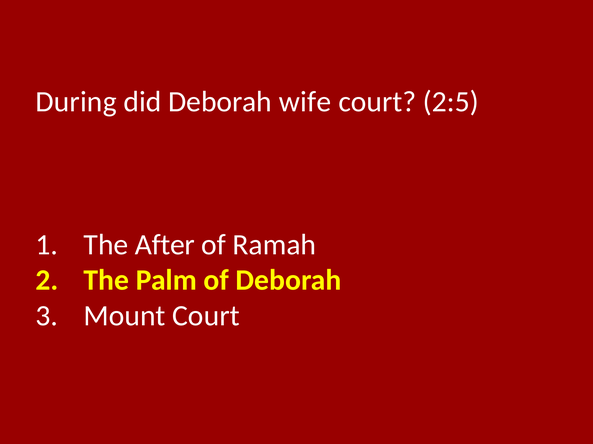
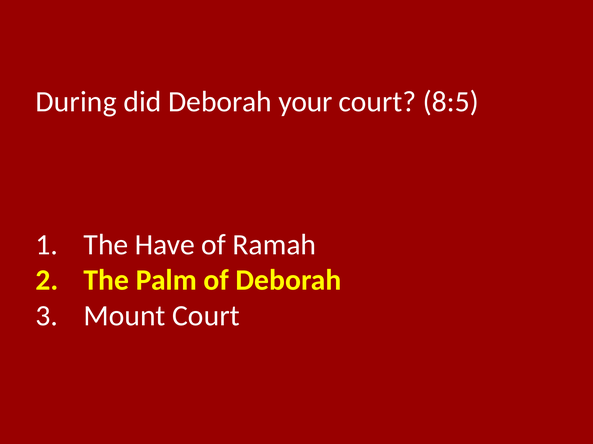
wife: wife -> your (305, 102)
2:5: 2:5 -> 8:5 (451, 102)
After: After -> Have (165, 245)
